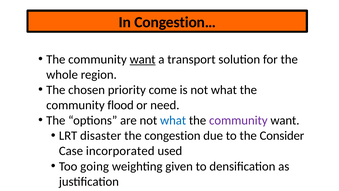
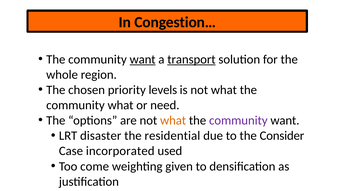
transport underline: none -> present (191, 59)
come: come -> levels (163, 90)
community flood: flood -> what (121, 105)
what colour: blue -> orange (173, 120)
congestion: congestion -> residential (172, 136)
going: going -> come (95, 166)
